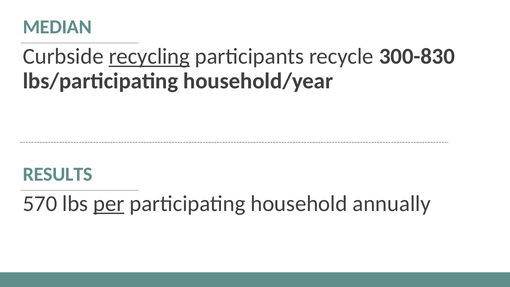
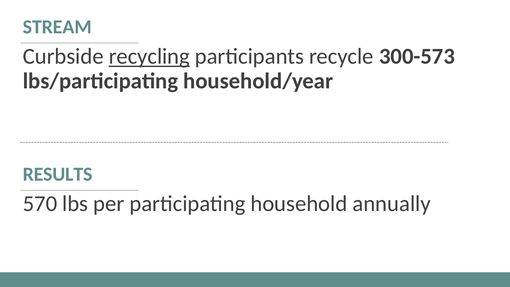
MEDIAN: MEDIAN -> STREAM (57, 27)
300-830: 300-830 -> 300-573 (417, 56)
per underline: present -> none (109, 204)
